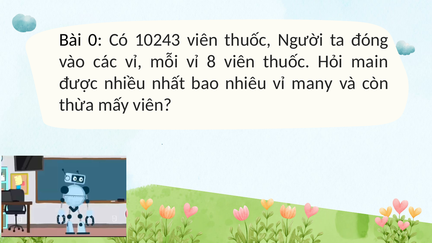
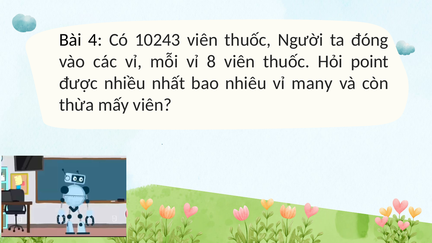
0: 0 -> 4 (95, 40)
main: main -> point (370, 62)
